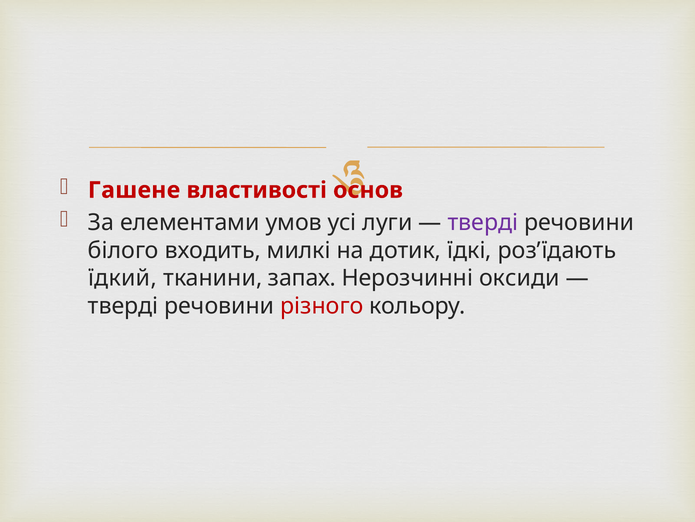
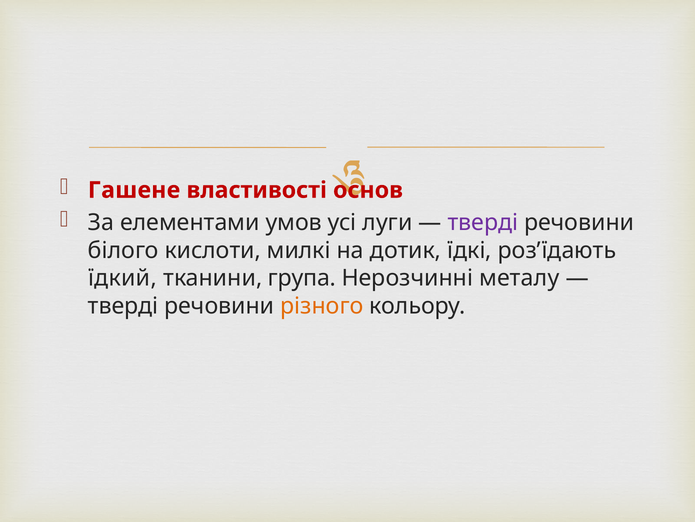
входить: входить -> кислоти (213, 250)
запах: запах -> група (302, 278)
оксиди: оксиди -> металу (519, 278)
різного colour: red -> orange (322, 306)
